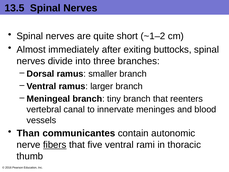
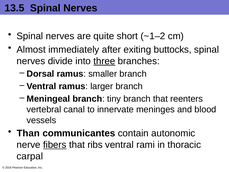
three underline: none -> present (104, 61)
five: five -> ribs (95, 145)
thumb: thumb -> carpal (30, 156)
